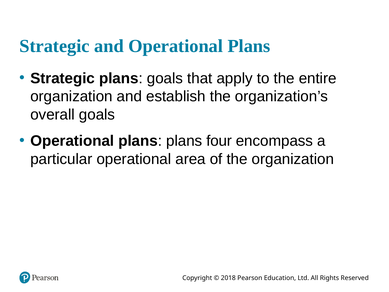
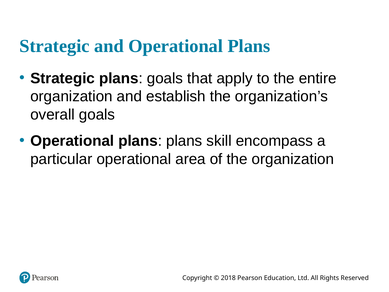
four: four -> skill (219, 141)
